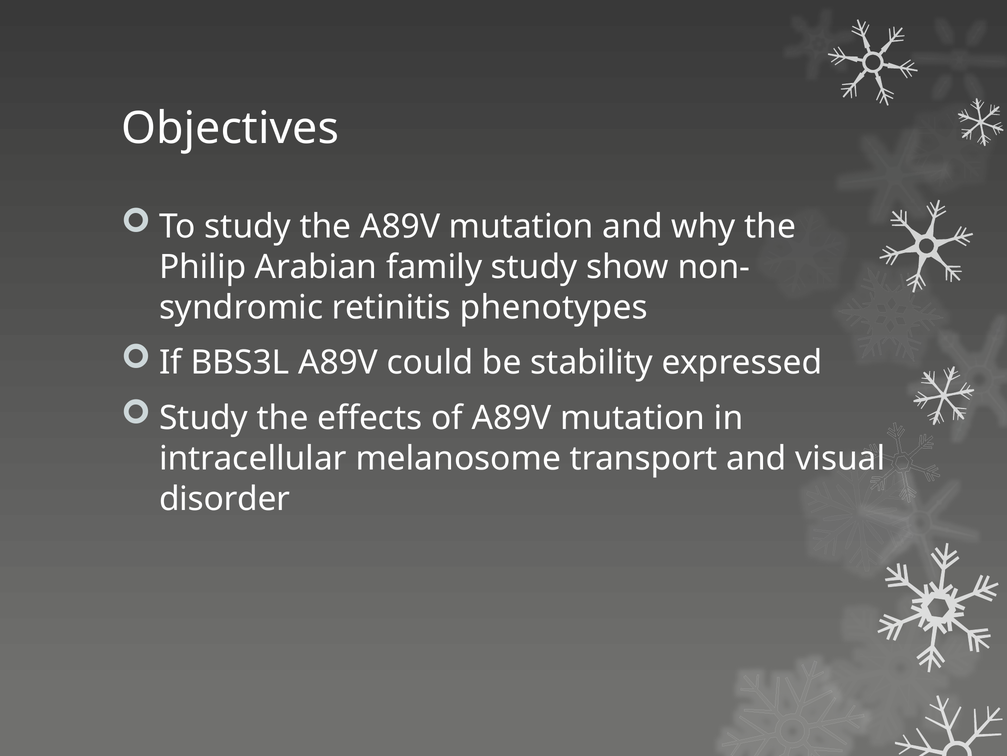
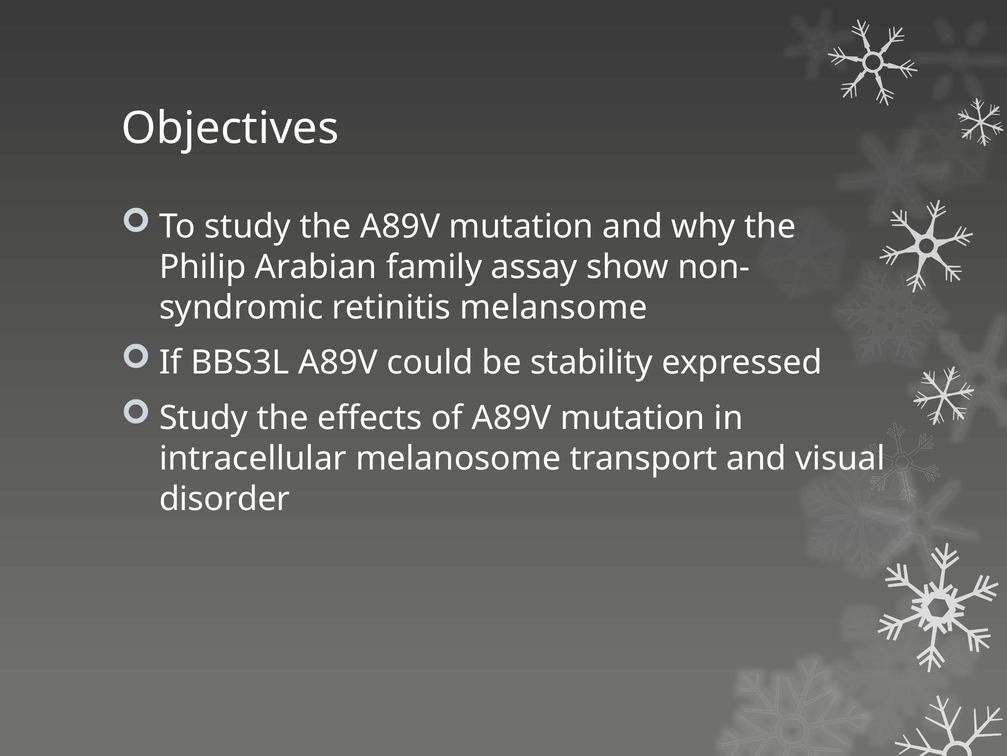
family study: study -> assay (534, 267)
phenotypes: phenotypes -> melansome (554, 307)
